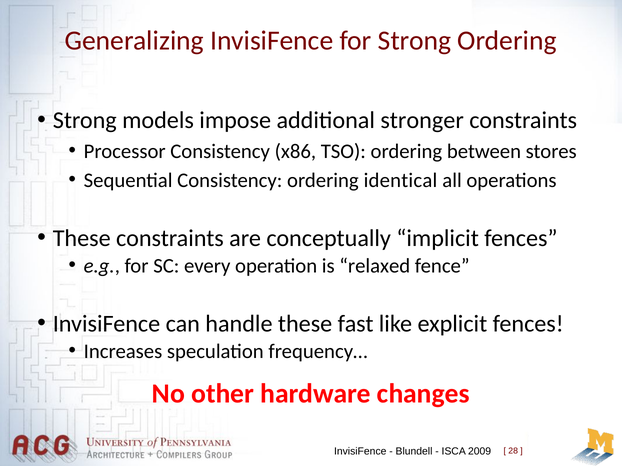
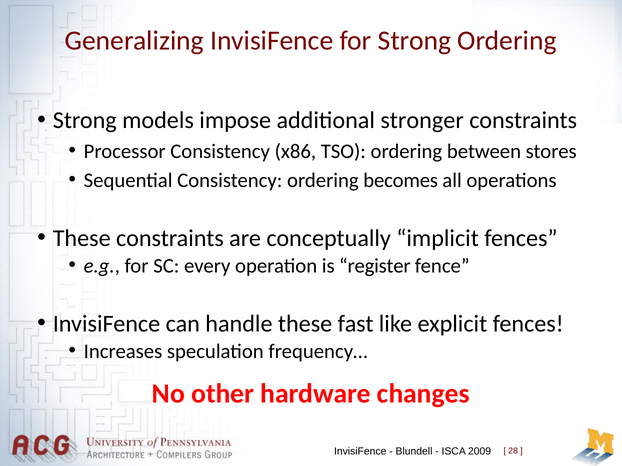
identical: identical -> becomes (401, 180)
relaxed: relaxed -> register (375, 266)
